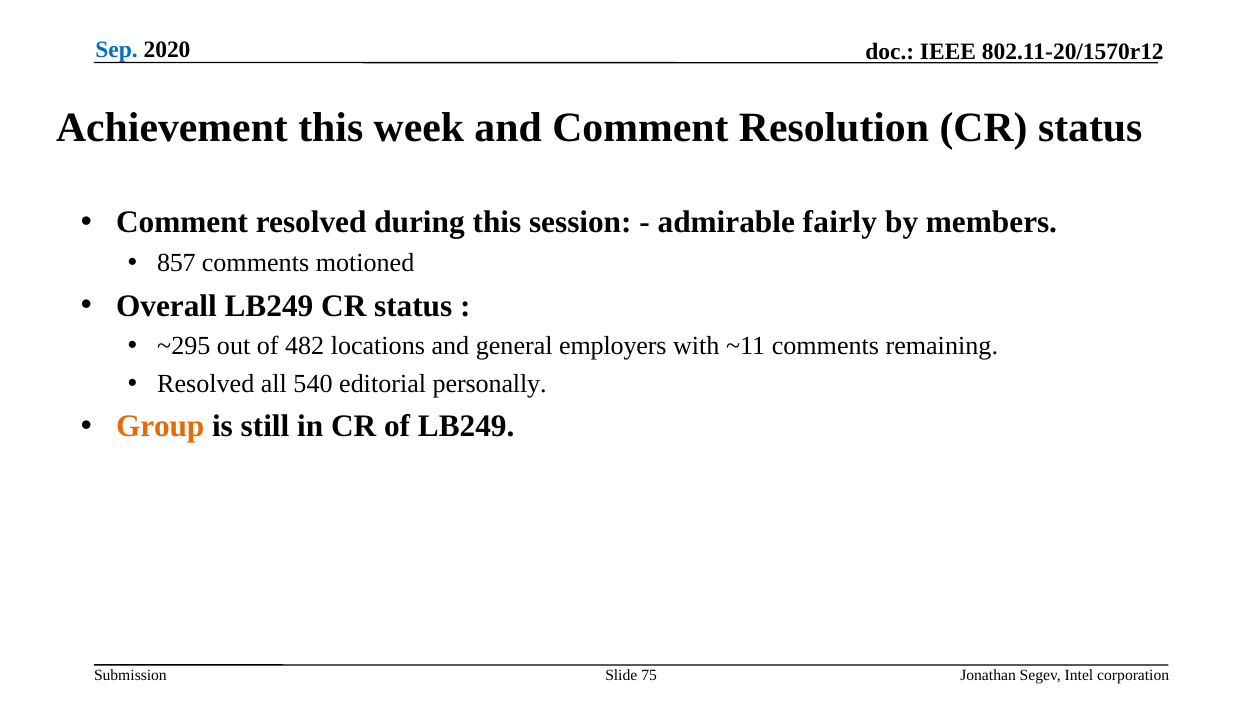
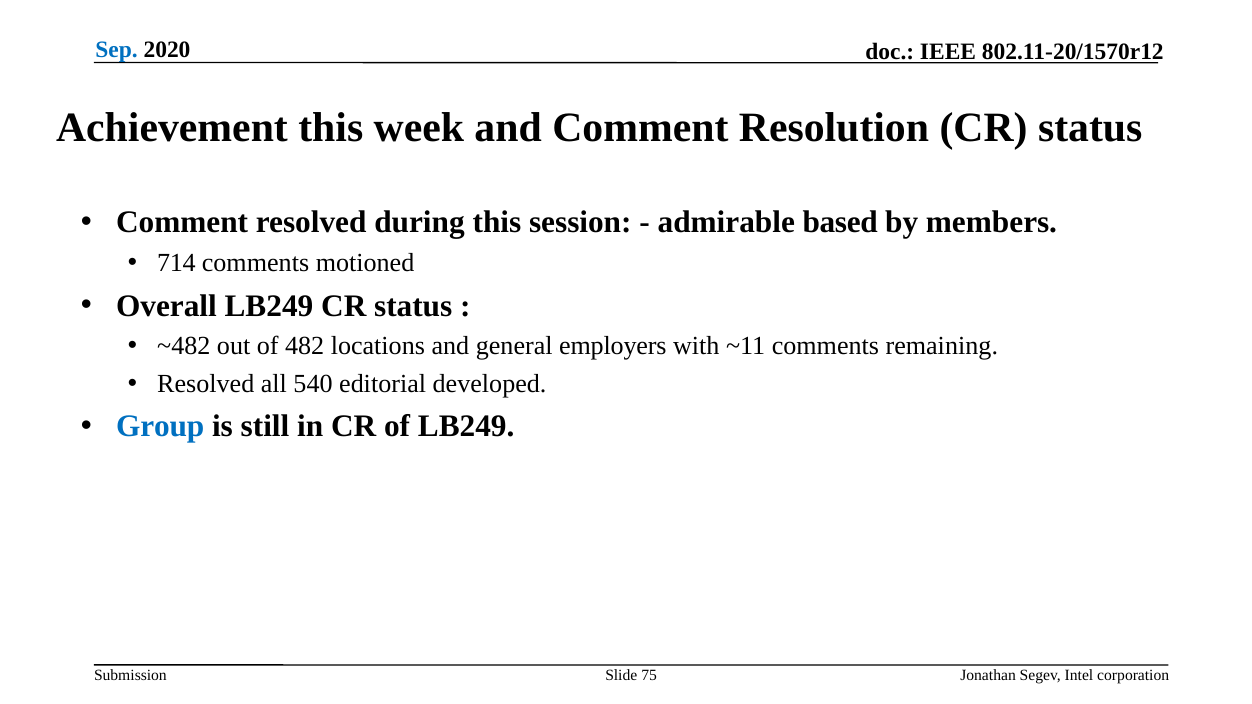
fairly: fairly -> based (840, 223)
857: 857 -> 714 (176, 263)
~295: ~295 -> ~482 (184, 346)
personally: personally -> developed (490, 384)
Group colour: orange -> blue (160, 427)
